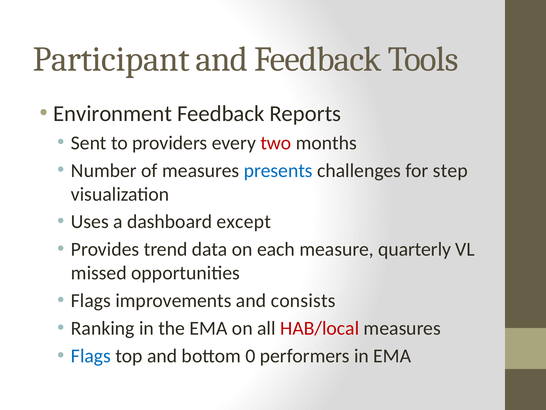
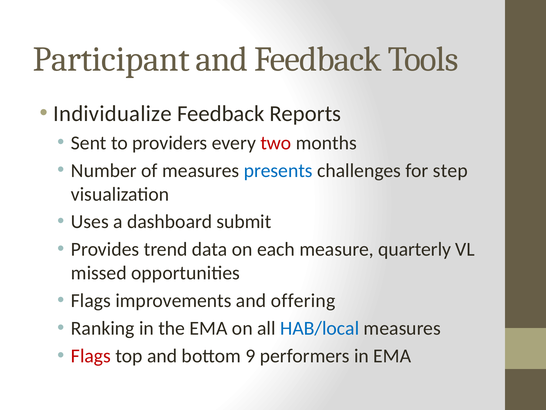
Environment: Environment -> Individualize (112, 114)
except: except -> submit (244, 222)
consists: consists -> offering (303, 300)
HAB/local colour: red -> blue (320, 328)
Flags colour: blue -> red (91, 355)
0: 0 -> 9 (250, 355)
